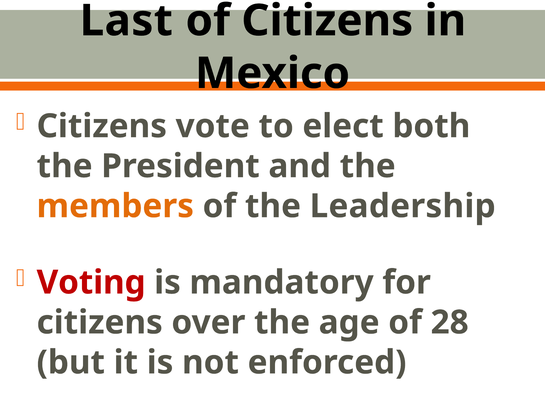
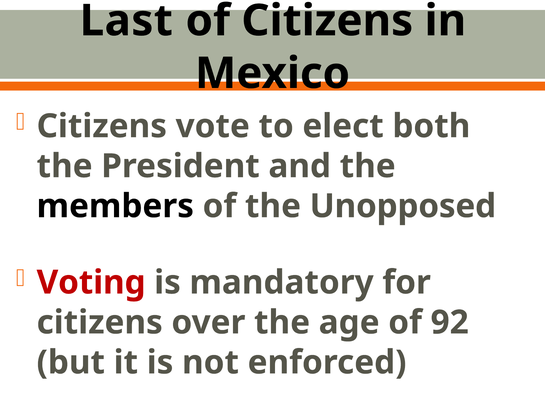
members colour: orange -> black (115, 206)
Leadership: Leadership -> Unopposed (403, 206)
28: 28 -> 92 (450, 322)
